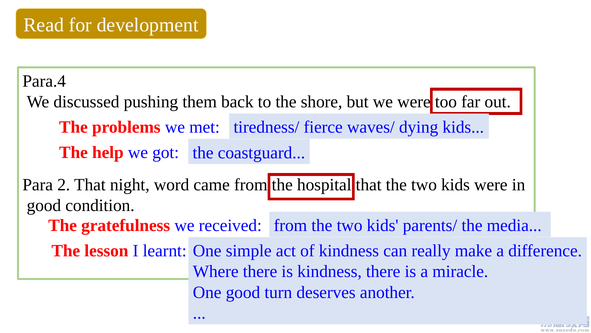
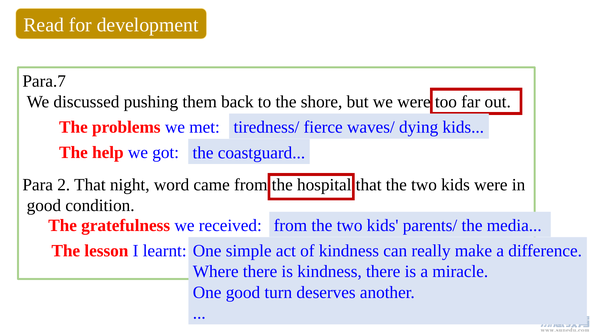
Para.4: Para.4 -> Para.7 (44, 81)
